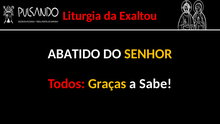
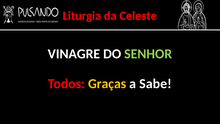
Exaltou: Exaltou -> Celeste (138, 16)
ABATIDO: ABATIDO -> VINAGRE (74, 54)
SENHOR colour: yellow -> light green (148, 54)
